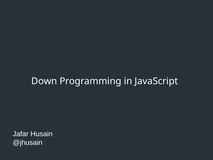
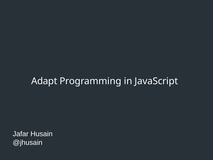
Down: Down -> Adapt (44, 81)
